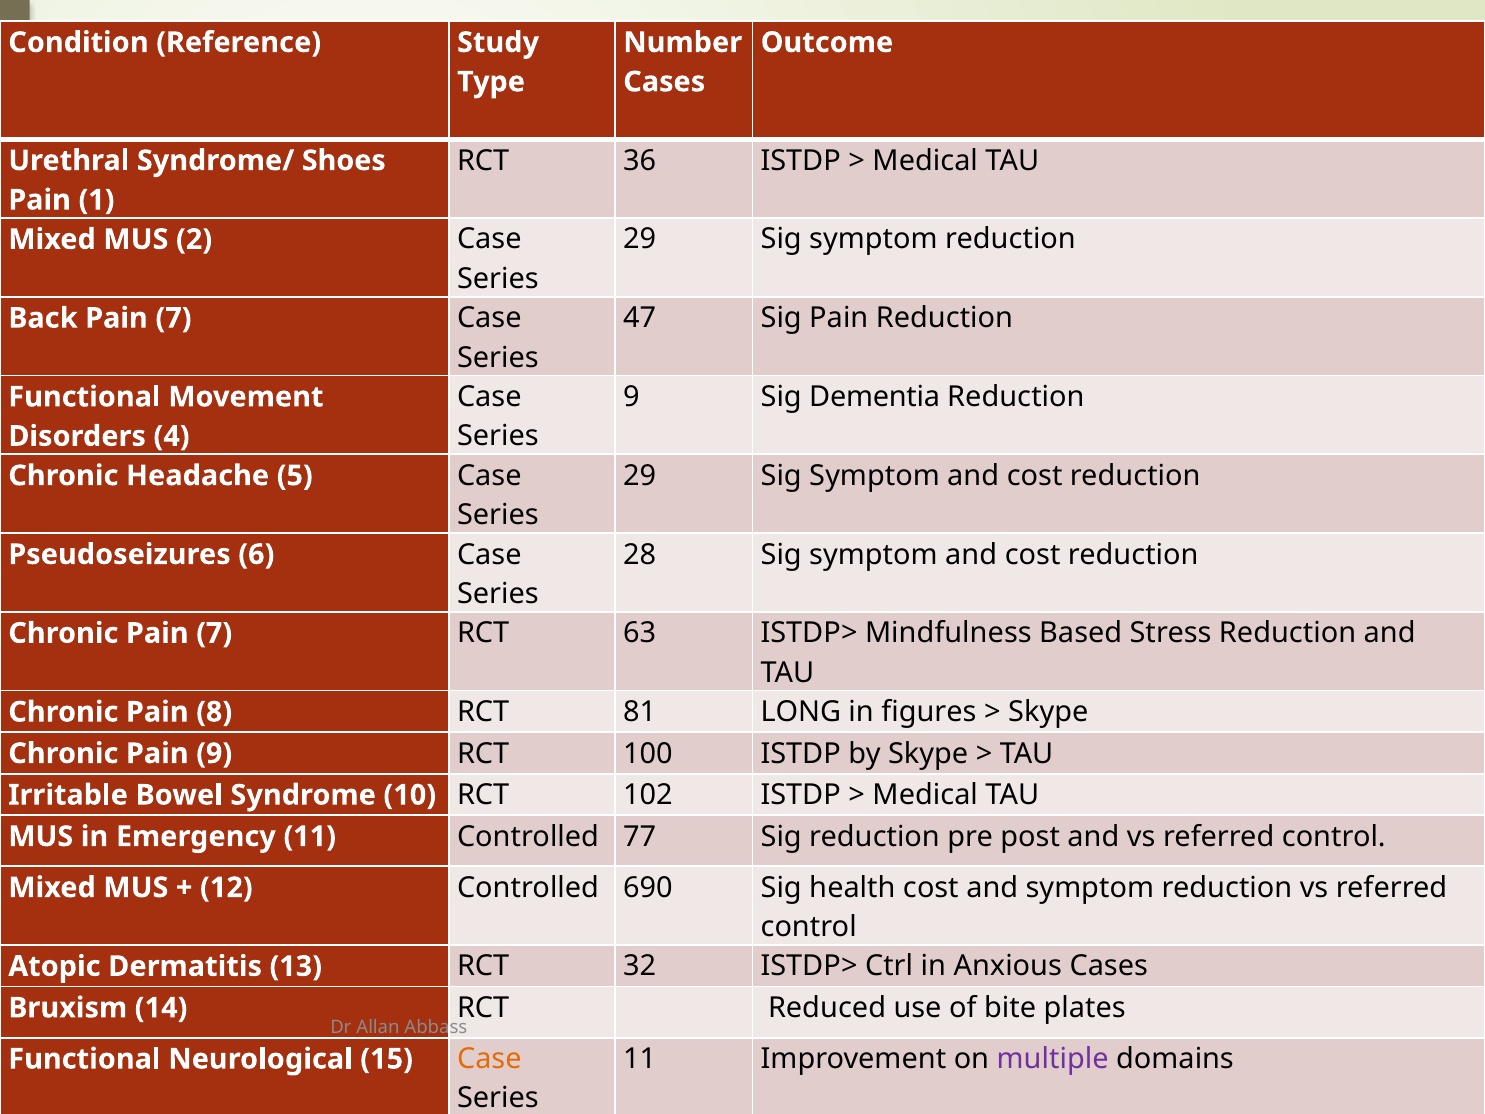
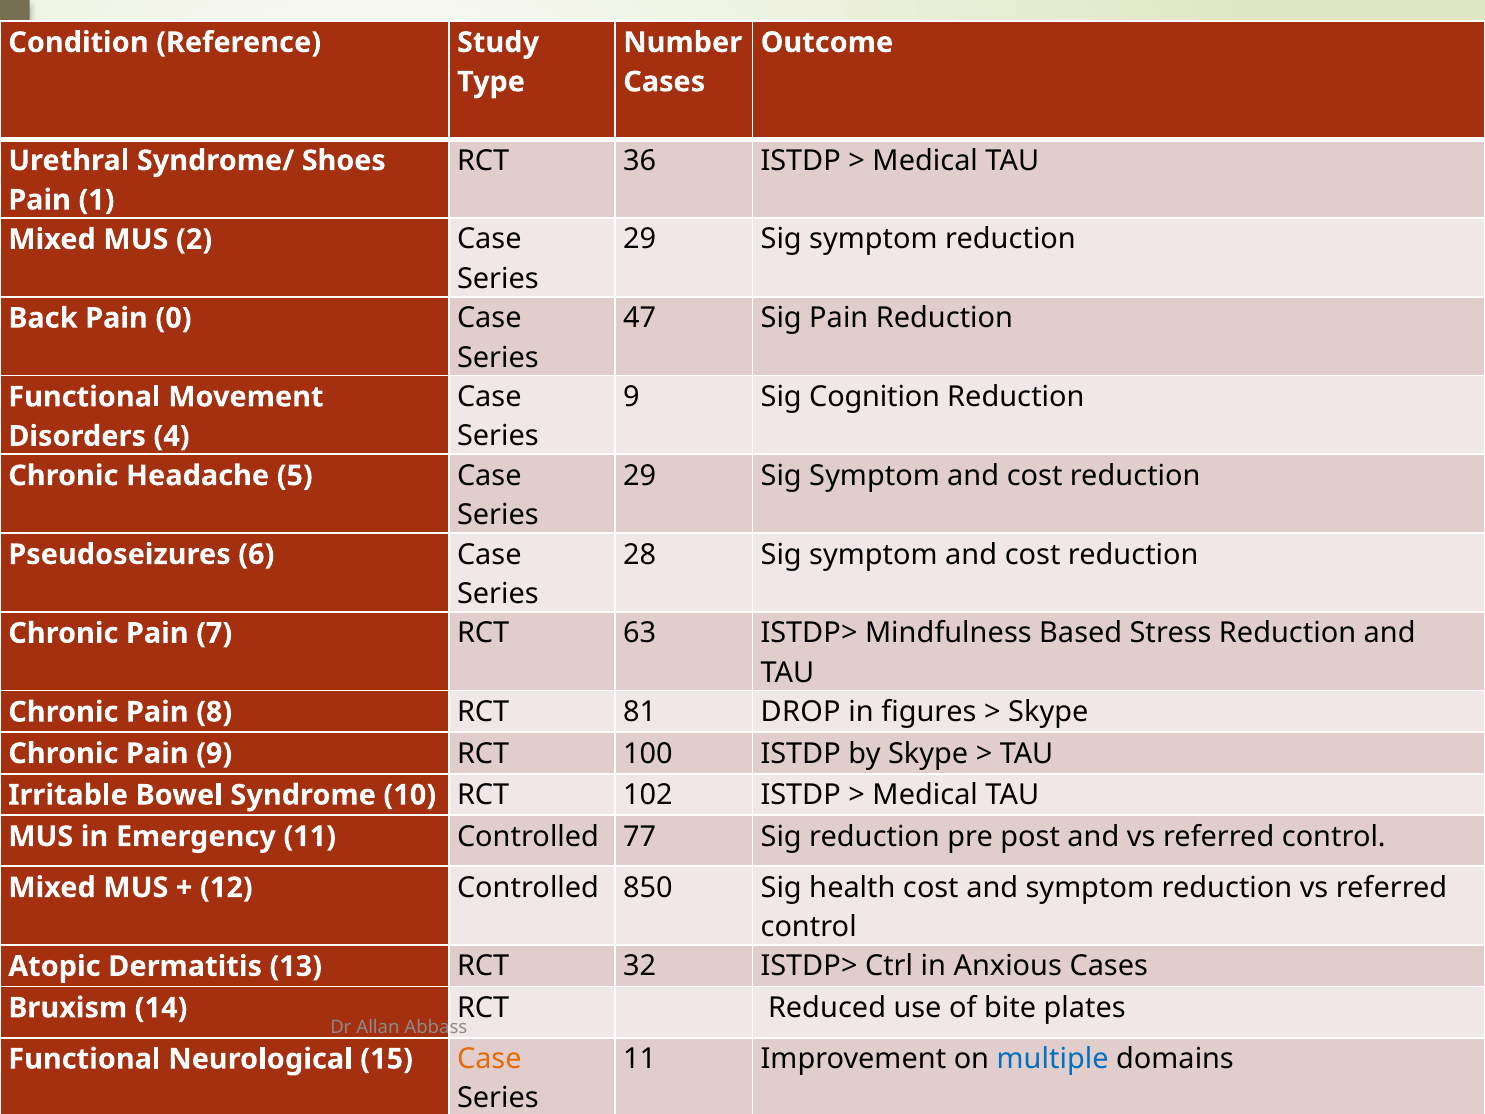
Back Pain 7: 7 -> 0 (174, 318)
Dementia: Dementia -> Cognition (875, 397)
LONG: LONG -> DROP (801, 712)
690: 690 -> 850 (648, 887)
multiple colour: purple -> blue (1053, 1059)
